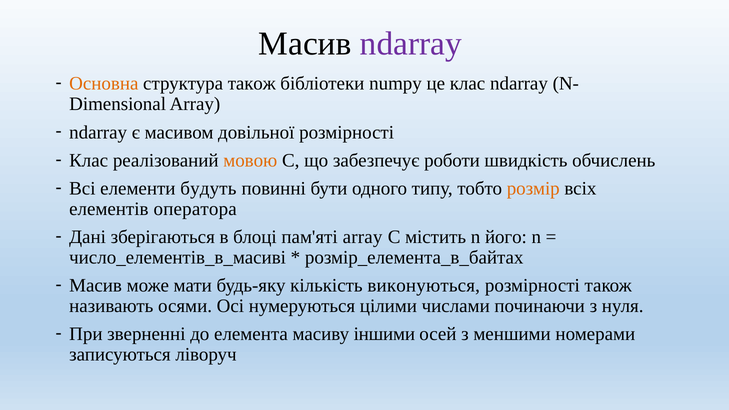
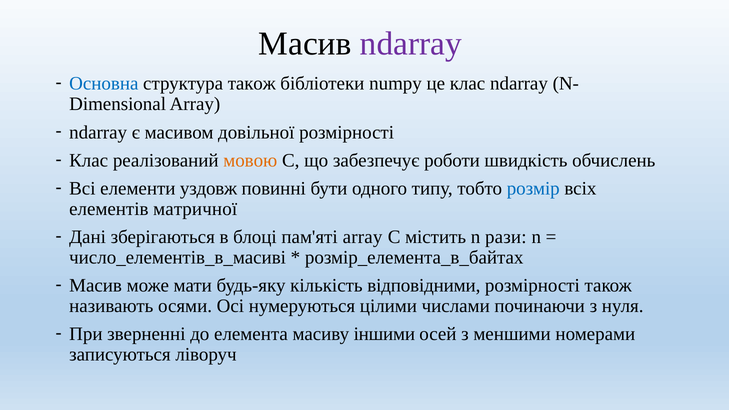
Основна colour: orange -> blue (104, 84)
будуть: будуть -> уздовж (209, 188)
розмір colour: orange -> blue (533, 188)
оператора: оператора -> матричної (195, 209)
його: його -> рази (506, 237)
виконуються: виконуються -> відповідними (424, 286)
